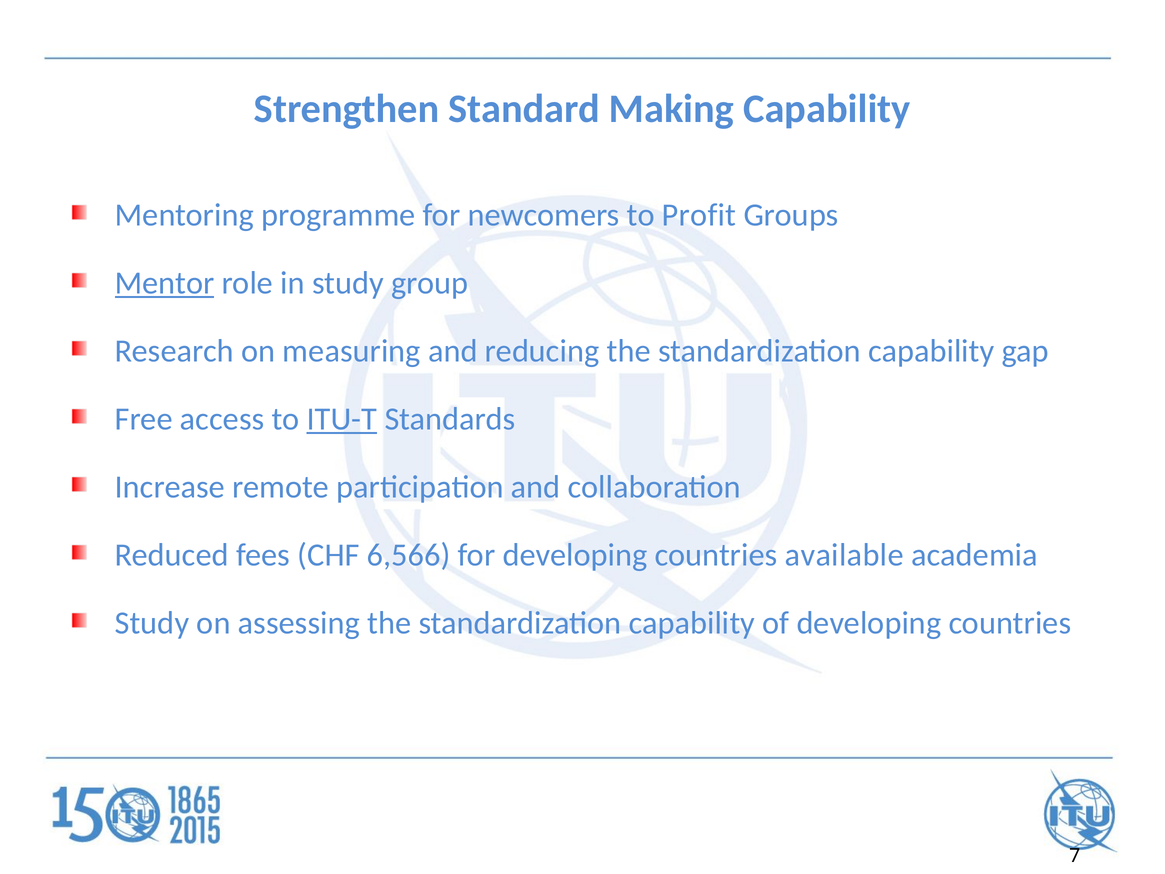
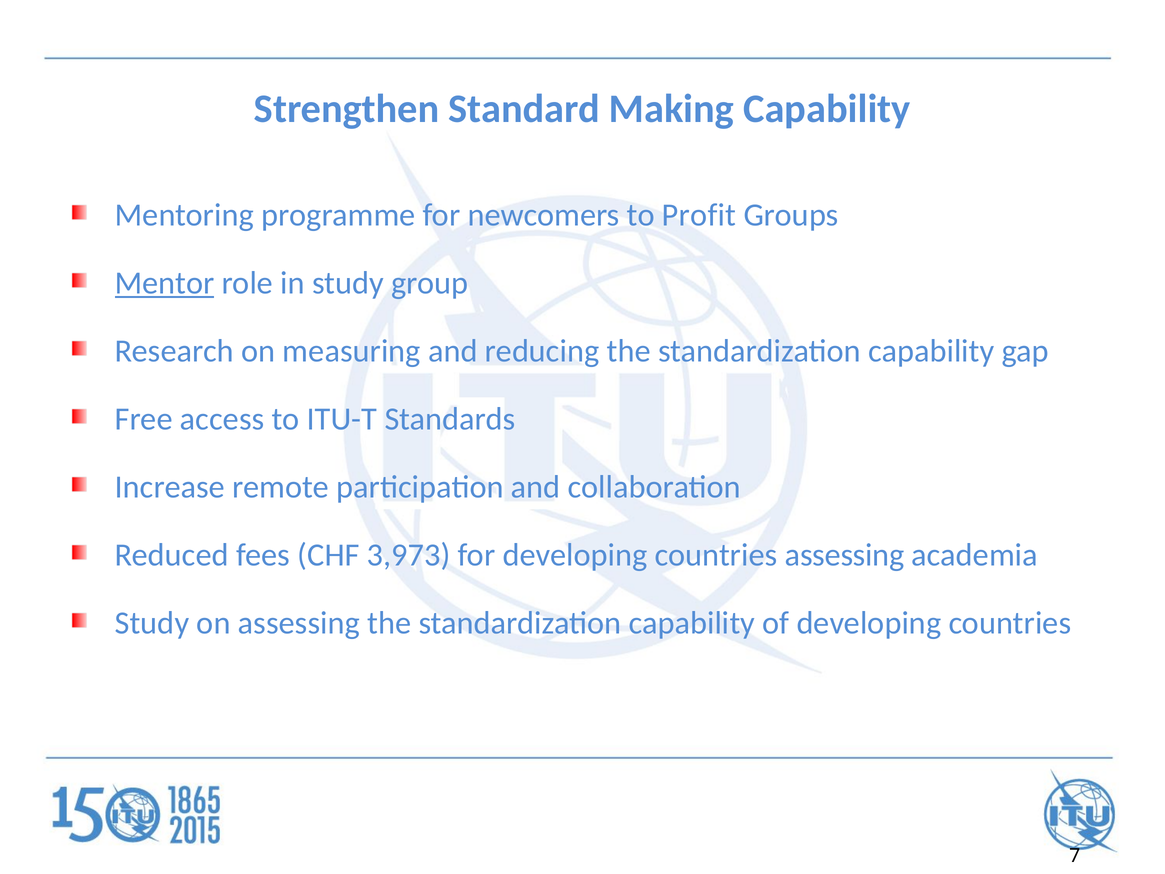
ITU-T underline: present -> none (342, 419)
6,566: 6,566 -> 3,973 (409, 555)
countries available: available -> assessing (845, 555)
